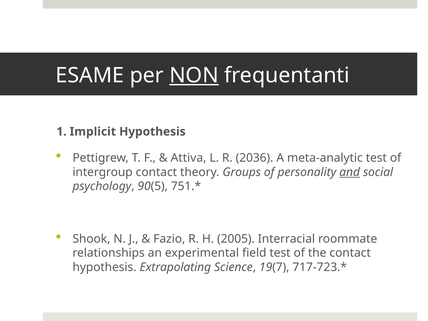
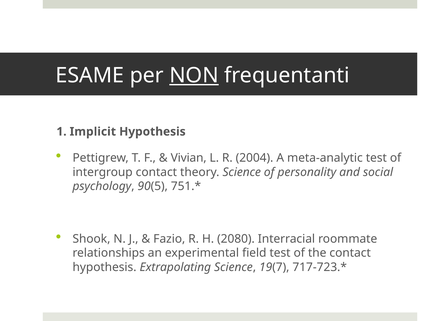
Attiva: Attiva -> Vivian (189, 158)
2036: 2036 -> 2004 (255, 158)
theory Groups: Groups -> Science (242, 172)
and underline: present -> none (350, 172)
2005: 2005 -> 2080 (236, 239)
